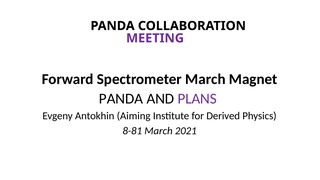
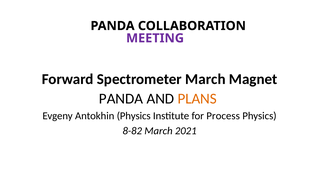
PLANS colour: purple -> orange (197, 99)
Antokhin Aiming: Aiming -> Physics (134, 116)
Derived: Derived -> Process (223, 116)
8-81: 8-81 -> 8-82 (132, 131)
